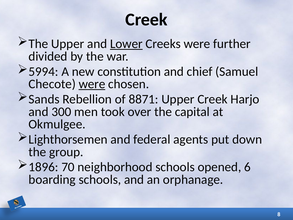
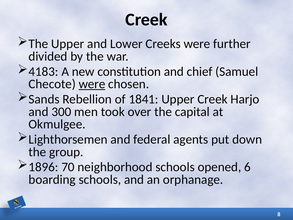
Lower underline: present -> none (126, 44)
5994: 5994 -> 4183 (44, 71)
8871: 8871 -> 1841 (144, 99)
